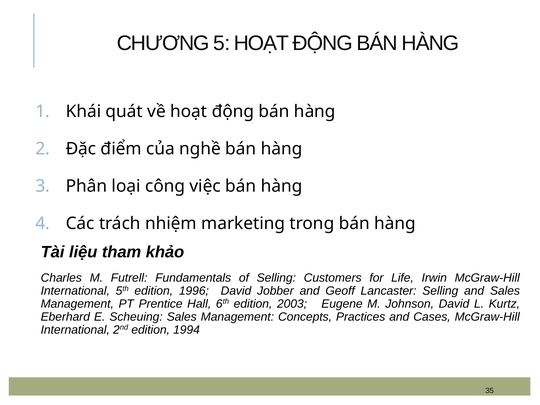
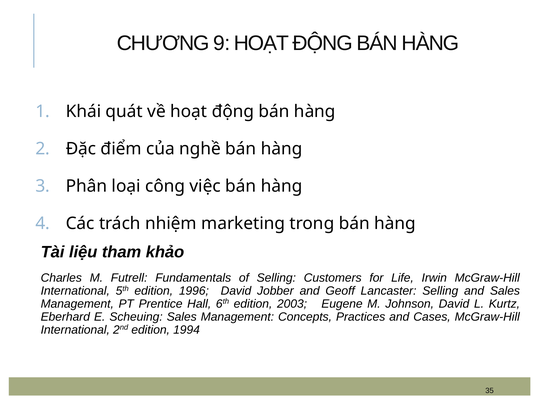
5: 5 -> 9 (222, 43)
